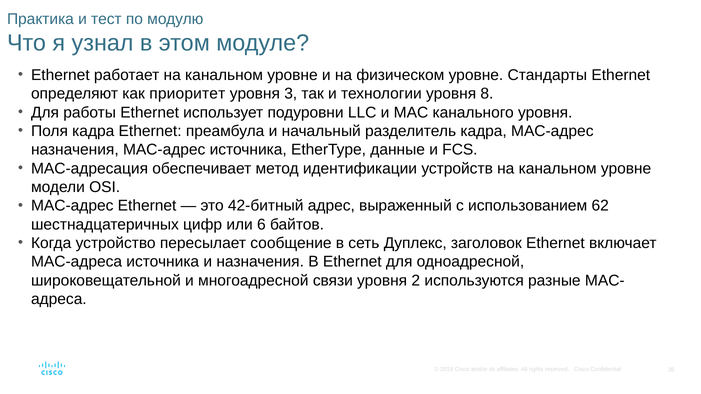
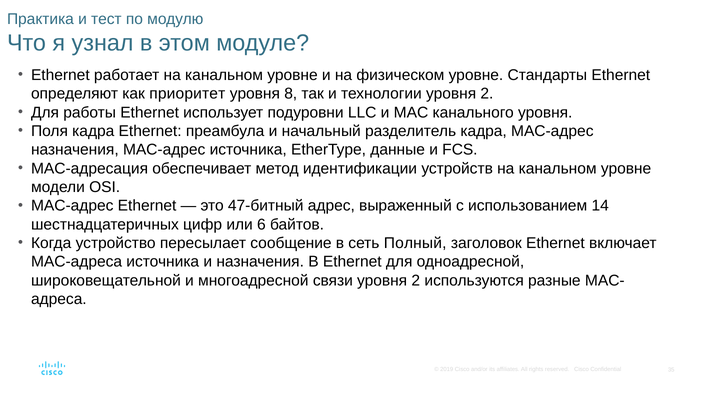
3: 3 -> 8 (291, 94)
технологии уровня 8: 8 -> 2 (487, 94)
42-битный: 42-битный -> 47-битный (266, 206)
62: 62 -> 14 (600, 206)
Дуплекс: Дуплекс -> Полный (415, 243)
